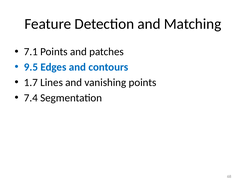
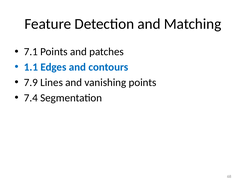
9.5: 9.5 -> 1.1 (31, 67)
1.7: 1.7 -> 7.9 (31, 82)
